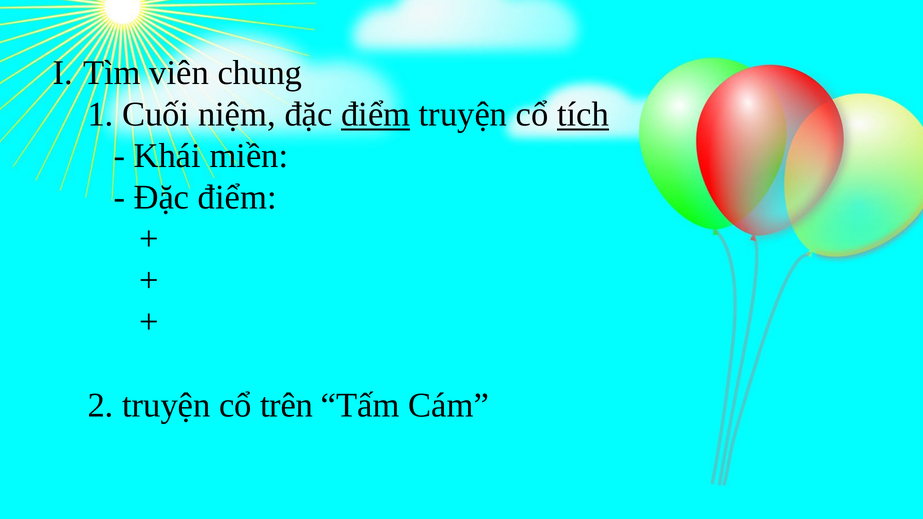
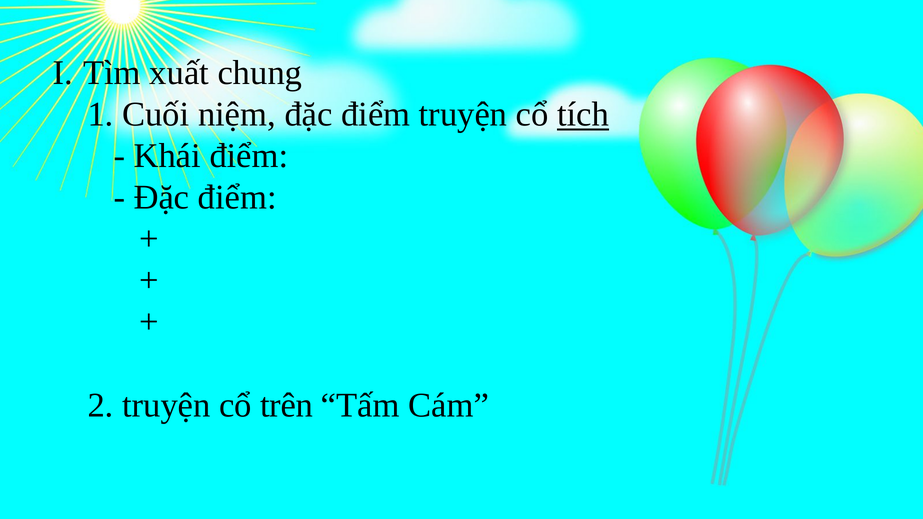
viên: viên -> xuất (179, 73)
điểm underline: present -> none (376, 114)
Khái miền: miền -> điểm (249, 156)
